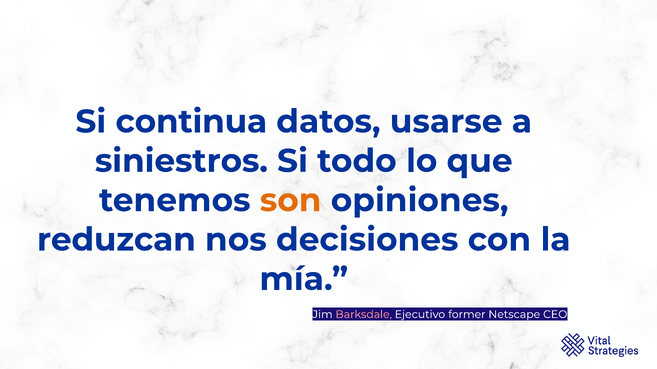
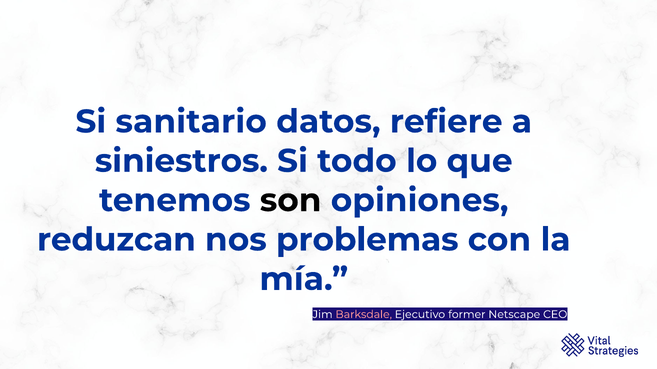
continua: continua -> sanitario (191, 122)
usarse: usarse -> refiere (446, 122)
son colour: orange -> black (291, 201)
decisiones: decisiones -> problemas (367, 240)
